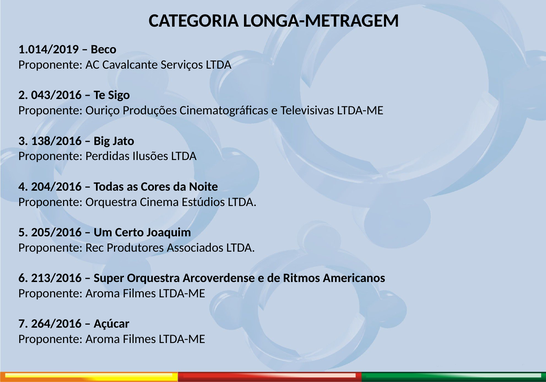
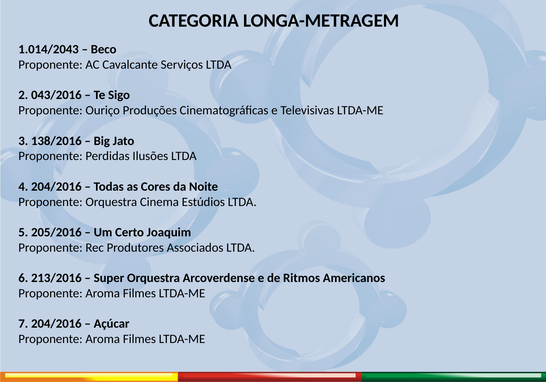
1.014/2019: 1.014/2019 -> 1.014/2043 (49, 49)
7 264/2016: 264/2016 -> 204/2016 (56, 324)
